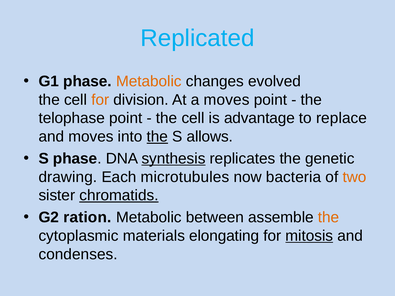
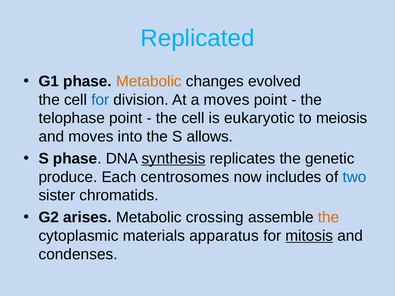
for colour: orange -> blue (100, 100)
advantage: advantage -> eukaryotic (259, 118)
replace: replace -> meiosis (342, 118)
the underline: present -> none (157, 137)
drawing: drawing -> produce (68, 177)
microtubules: microtubules -> centrosomes (185, 177)
bacteria: bacteria -> includes (294, 177)
two colour: orange -> blue (354, 177)
chromatids underline: present -> none (119, 196)
ration: ration -> arises (87, 218)
between: between -> crossing (215, 218)
elongating: elongating -> apparatus (224, 236)
